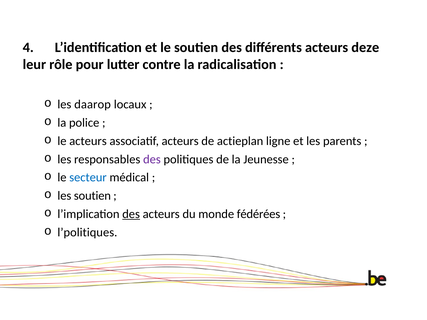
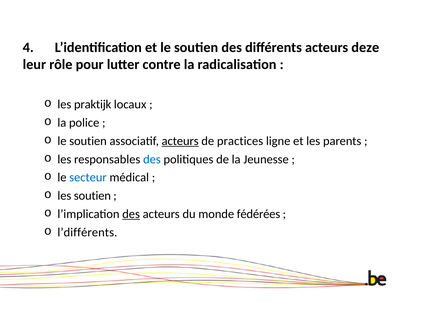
daarop: daarop -> praktijk (93, 105)
acteurs: acteurs -> soutien (88, 141)
acteurs underline: none -> present (180, 141)
actieplan: actieplan -> practices (240, 141)
des colour: purple -> blue (152, 159)
l’politiques: l’politiques -> l’différents (87, 232)
